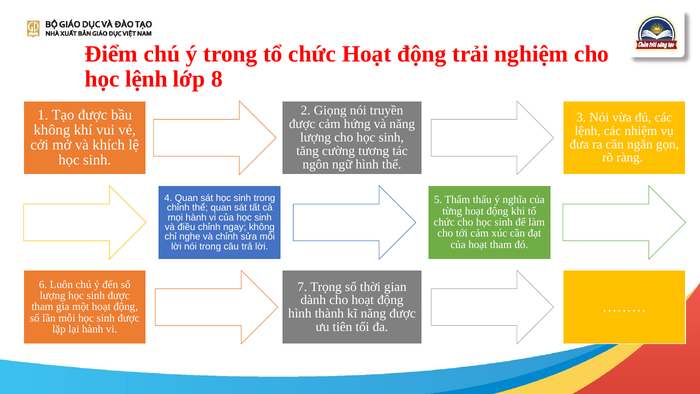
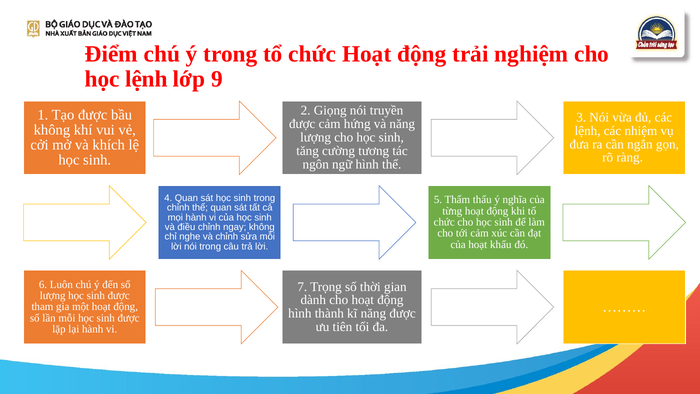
8: 8 -> 9 (217, 79)
hoạt tham: tham -> khấu (501, 244)
